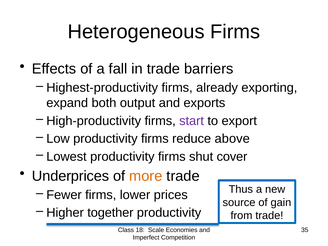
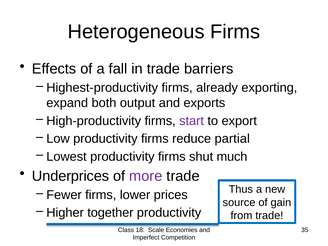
above: above -> partial (232, 139)
cover: cover -> much (232, 157)
more colour: orange -> purple (146, 176)
